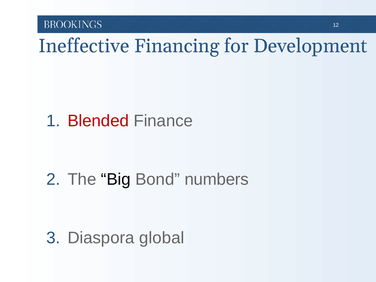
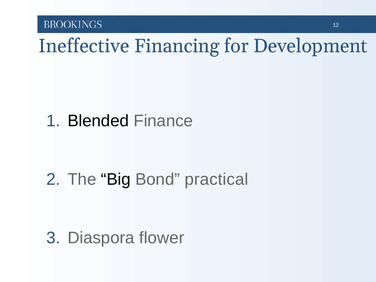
Blended colour: red -> black (98, 121)
numbers: numbers -> practical (216, 179)
global: global -> flower (162, 238)
